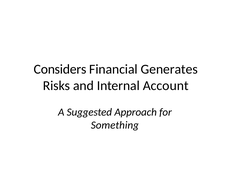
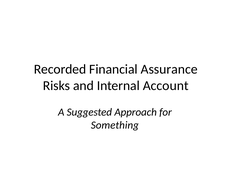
Considers: Considers -> Recorded (60, 69)
Generates: Generates -> Assurance (169, 69)
